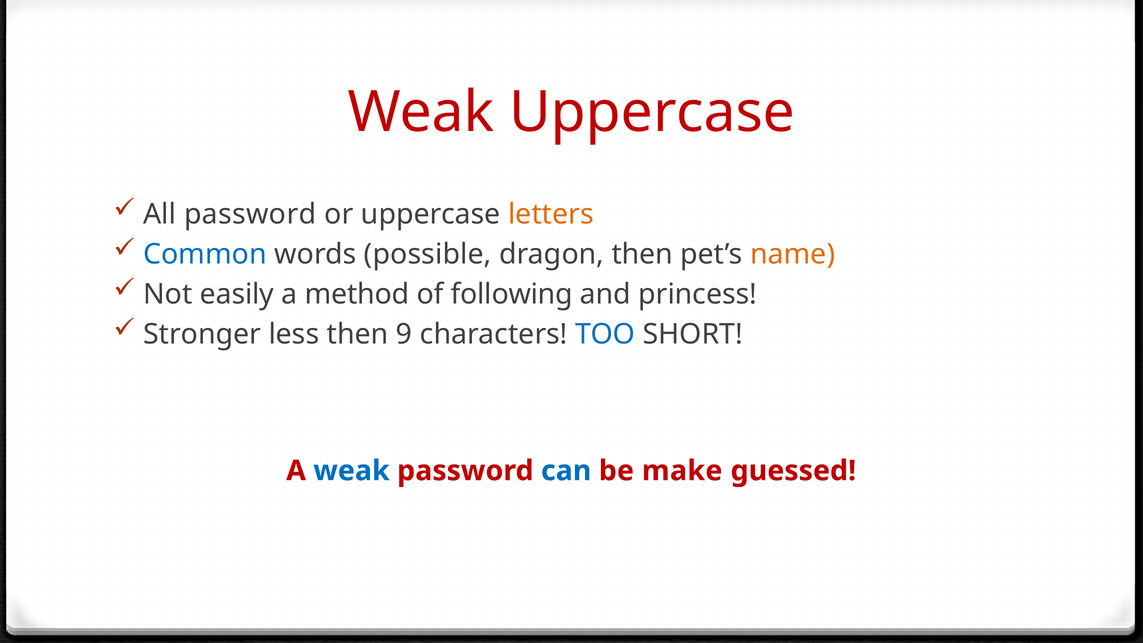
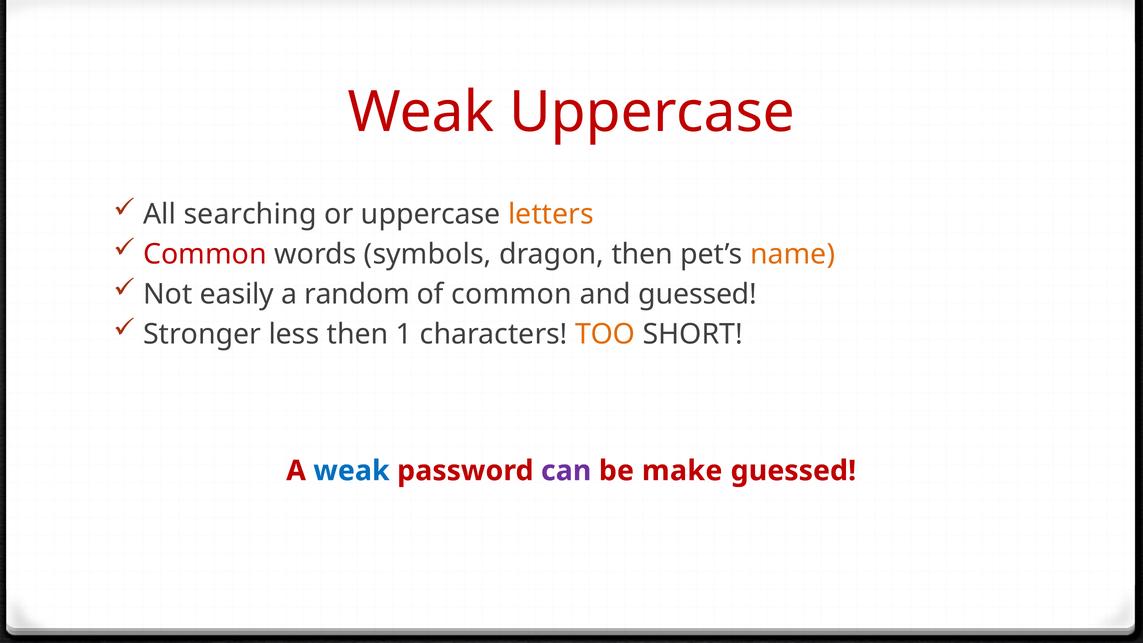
All password: password -> searching (250, 215)
Common colour: blue -> red (205, 255)
possible: possible -> symbols (428, 255)
method: method -> random (357, 295)
of following: following -> common (511, 295)
and princess: princess -> guessed (698, 295)
9: 9 -> 1 (404, 335)
TOO colour: blue -> orange (605, 335)
can colour: blue -> purple (566, 471)
